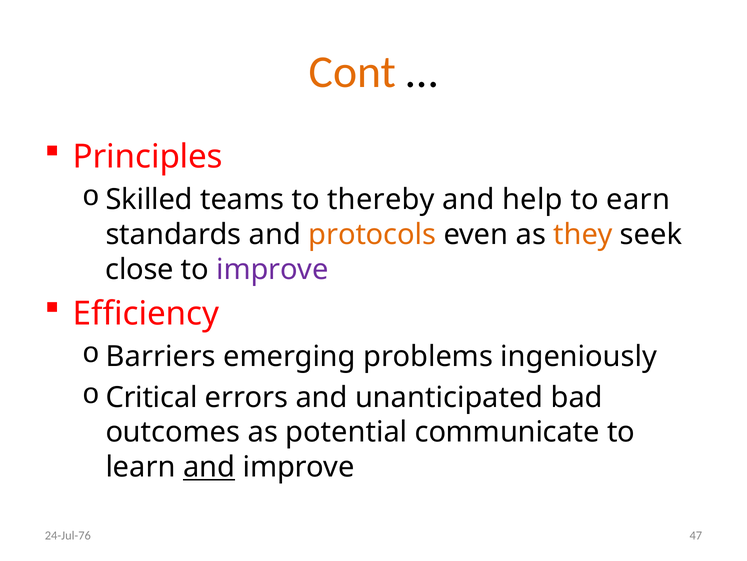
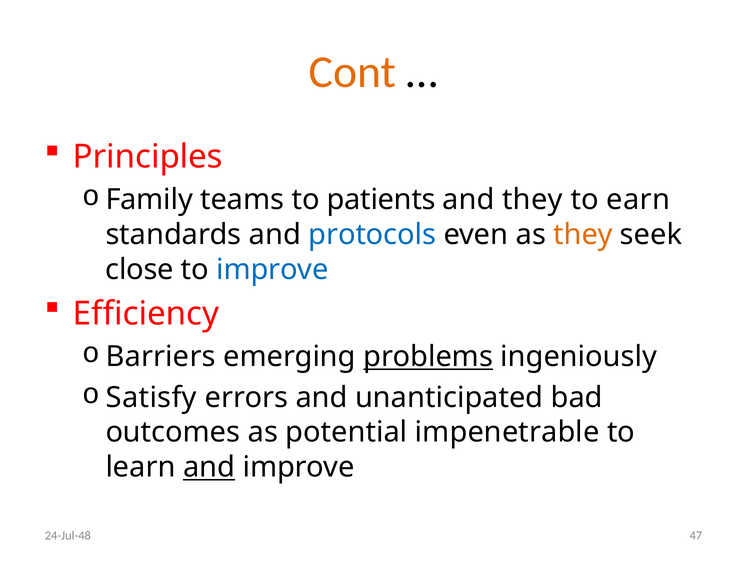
Skilled: Skilled -> Family (149, 200)
thereby: thereby -> patients (381, 200)
and help: help -> they (532, 200)
protocols colour: orange -> blue (372, 234)
improve colour: purple -> blue (272, 269)
problems underline: none -> present (428, 356)
Critical: Critical -> Satisfy (151, 397)
communicate: communicate -> impenetrable (507, 432)
24-Jul-76: 24-Jul-76 -> 24-Jul-48 (68, 535)
